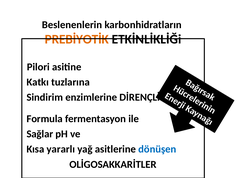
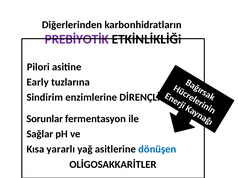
Beslenenlerin: Beslenenlerin -> Diğerlerinden (72, 25)
PREBİYOTİK colour: orange -> purple (77, 39)
Katkı: Katkı -> Early (38, 82)
Formula: Formula -> Sorunlar (45, 119)
